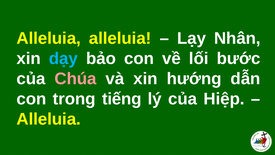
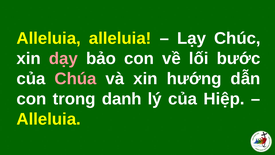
Nhân: Nhân -> Chúc (237, 38)
dạy colour: light blue -> pink (63, 58)
tiếng: tiếng -> danh (122, 99)
